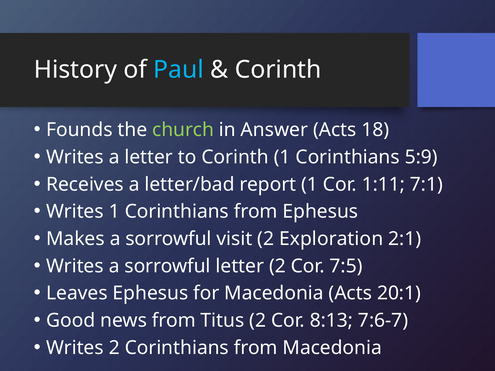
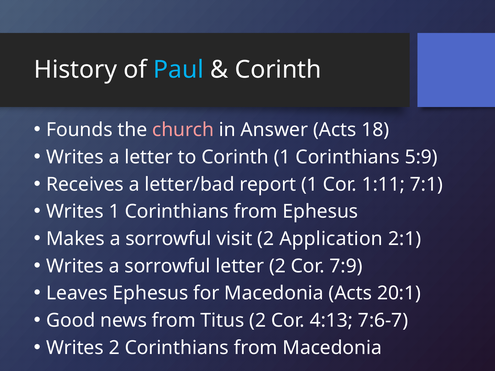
church colour: light green -> pink (183, 130)
Exploration: Exploration -> Application (331, 239)
7:5: 7:5 -> 7:9 (346, 266)
8:13: 8:13 -> 4:13 (331, 321)
